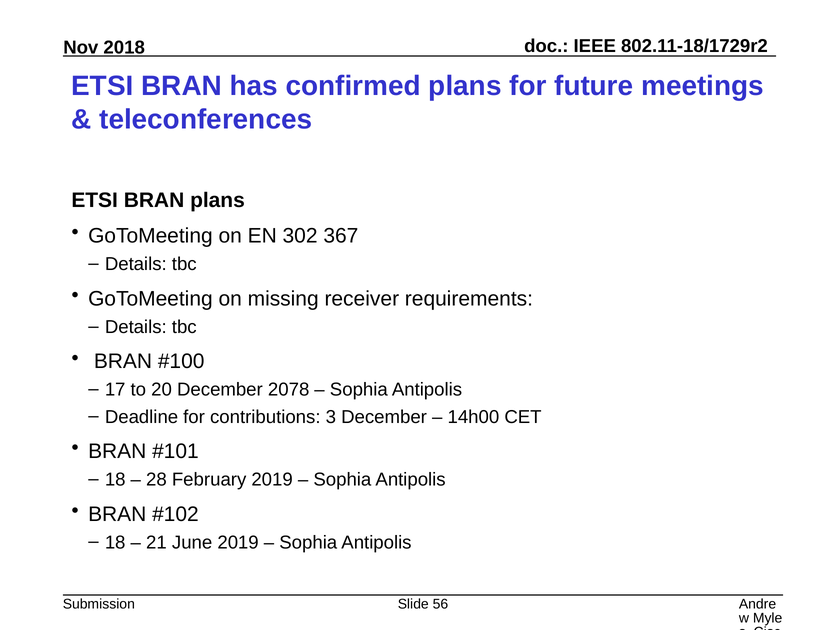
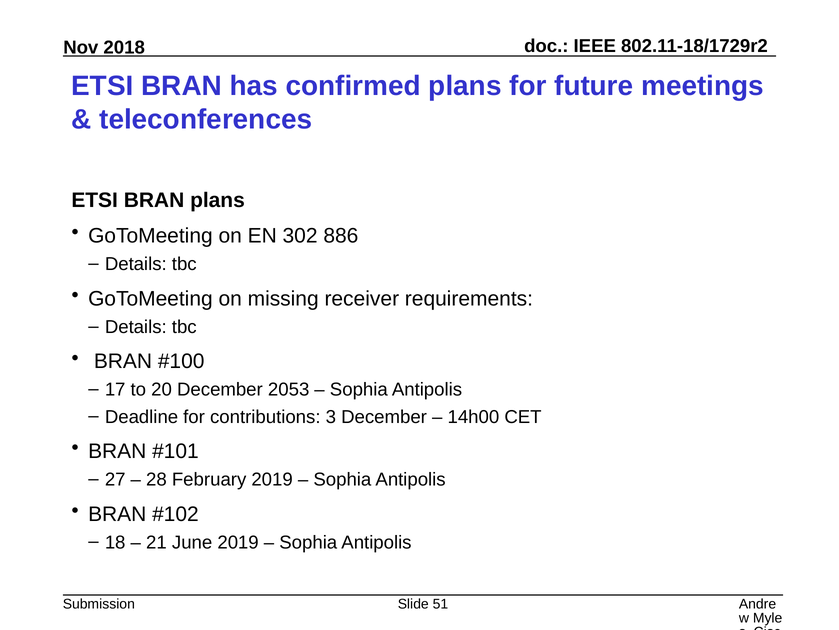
367: 367 -> 886 (341, 236)
2078: 2078 -> 2053 (289, 389)
18: 18 -> 27 (115, 479)
56: 56 -> 51 (440, 603)
